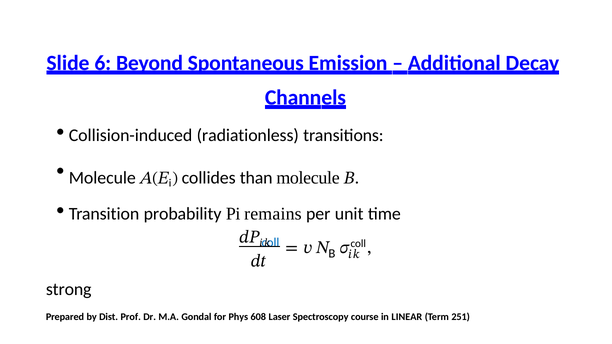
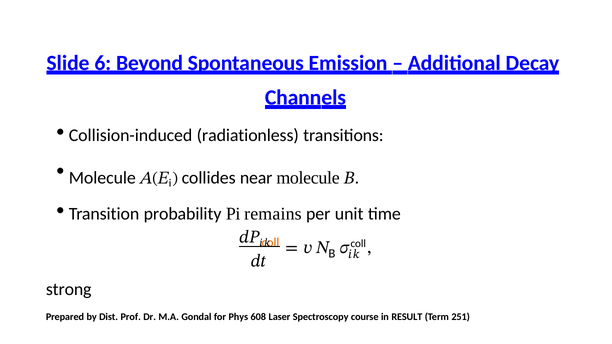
than: than -> near (256, 178)
coll colour: blue -> orange (270, 243)
LINEAR: LINEAR -> RESULT (407, 317)
